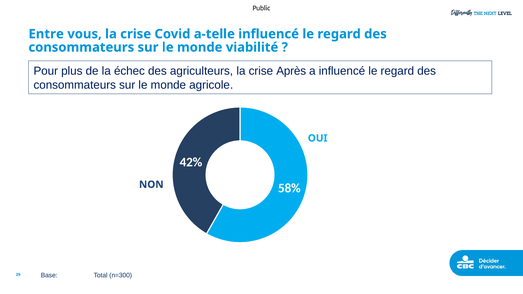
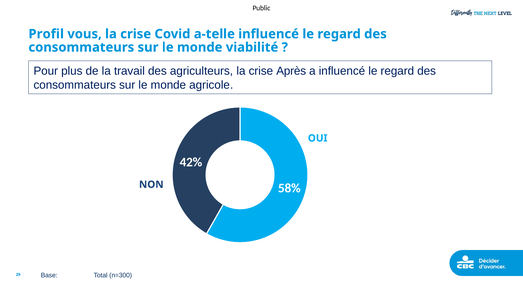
Entre: Entre -> Profil (46, 34)
échec: échec -> travail (129, 71)
